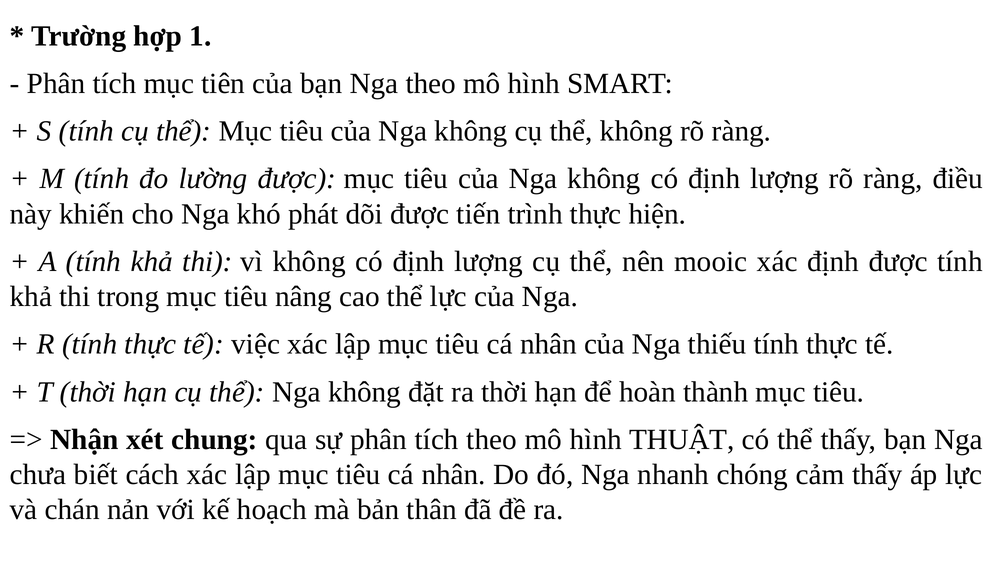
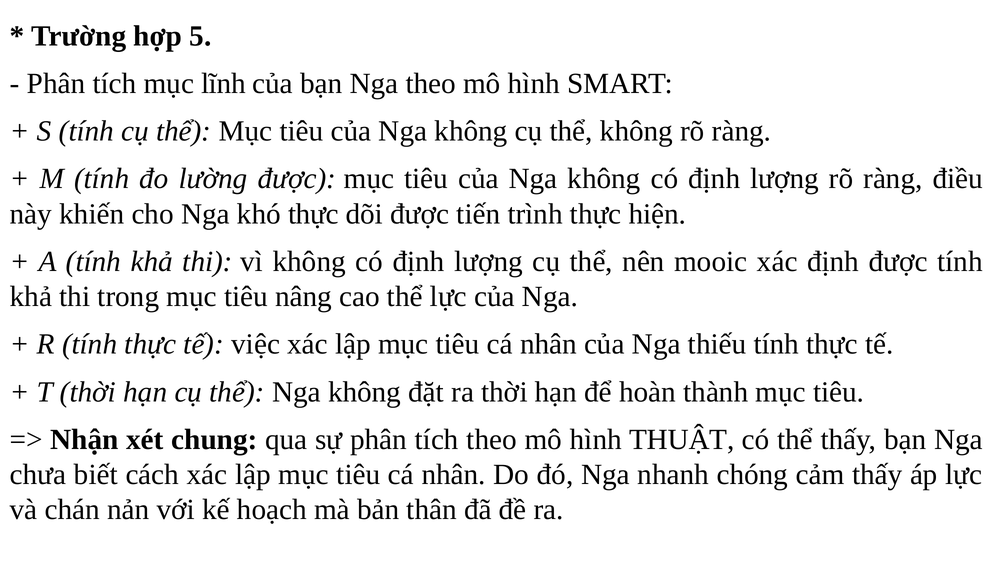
1: 1 -> 5 (200, 36)
tiên: tiên -> lĩnh (223, 84)
khó phát: phát -> thực (313, 214)
